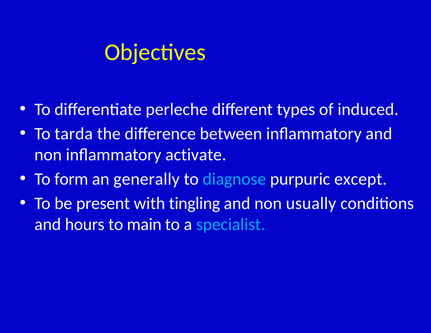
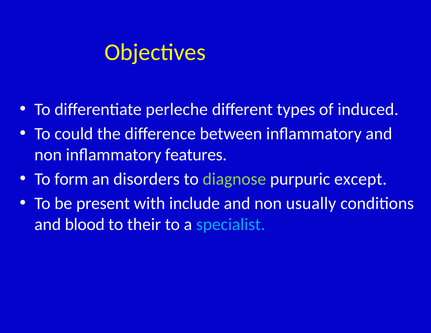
tarda: tarda -> could (74, 134)
activate: activate -> features (196, 155)
generally: generally -> disorders (147, 179)
diagnose colour: light blue -> light green (234, 179)
tingling: tingling -> include (195, 203)
hours: hours -> blood (85, 224)
main: main -> their (144, 224)
